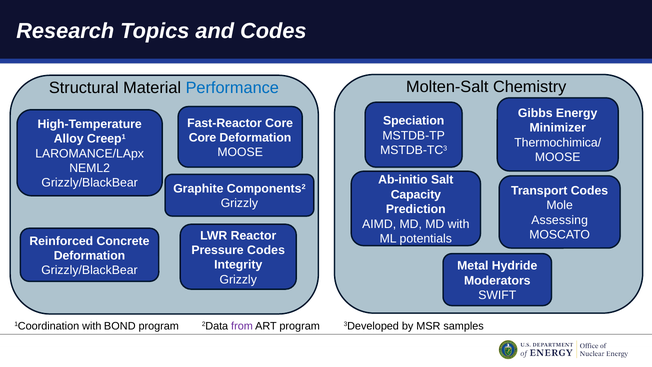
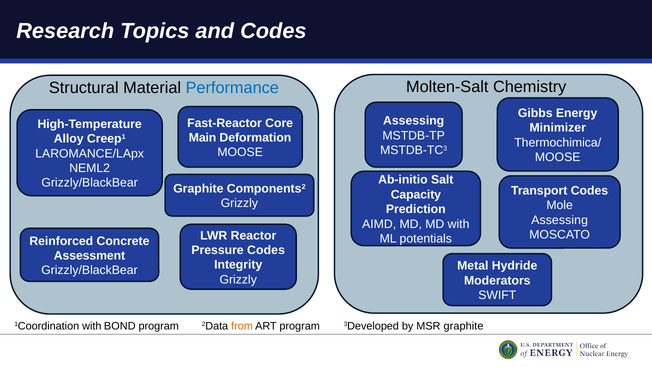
Speciation: Speciation -> Assessing (414, 121)
Core: Core -> Main (203, 138)
Deformation: Deformation -> Assessment (89, 255)
from colour: purple -> orange (242, 326)
MSR samples: samples -> graphite (464, 326)
